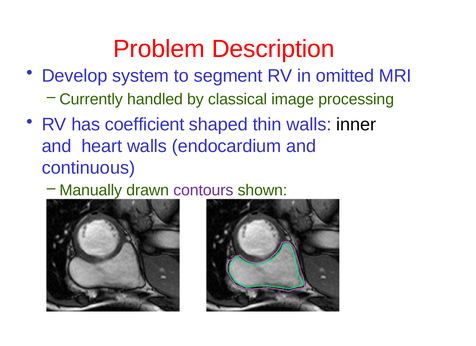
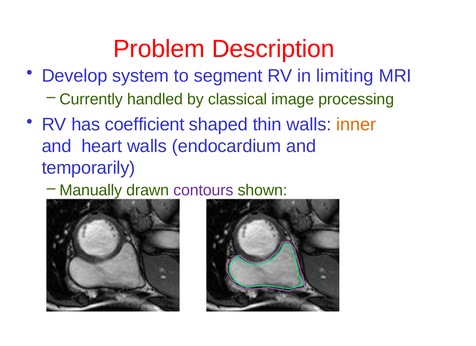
omitted: omitted -> limiting (345, 76)
inner colour: black -> orange (356, 125)
continuous: continuous -> temporarily (89, 168)
